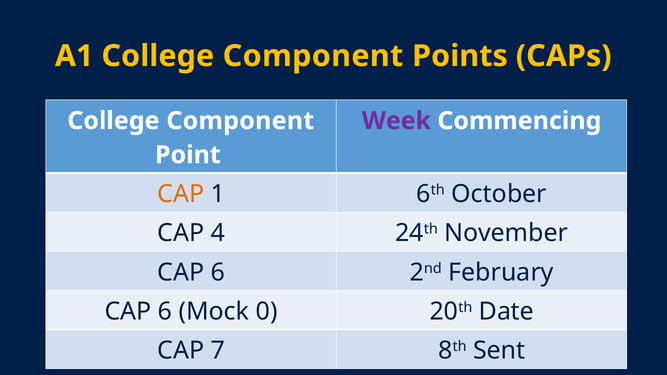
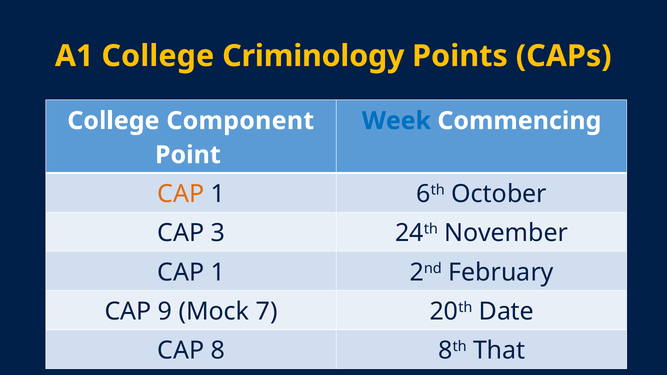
A1 College Component: Component -> Criminology (313, 56)
Week colour: purple -> blue (396, 121)
4: 4 -> 3 (218, 233)
6: 6 -> 1 (218, 272)
6: 6 -> 9 (165, 312)
0: 0 -> 7 (267, 312)
7: 7 -> 8 (218, 351)
Sent: Sent -> That (499, 351)
